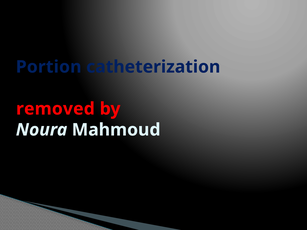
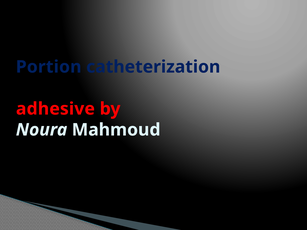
removed: removed -> adhesive (55, 109)
